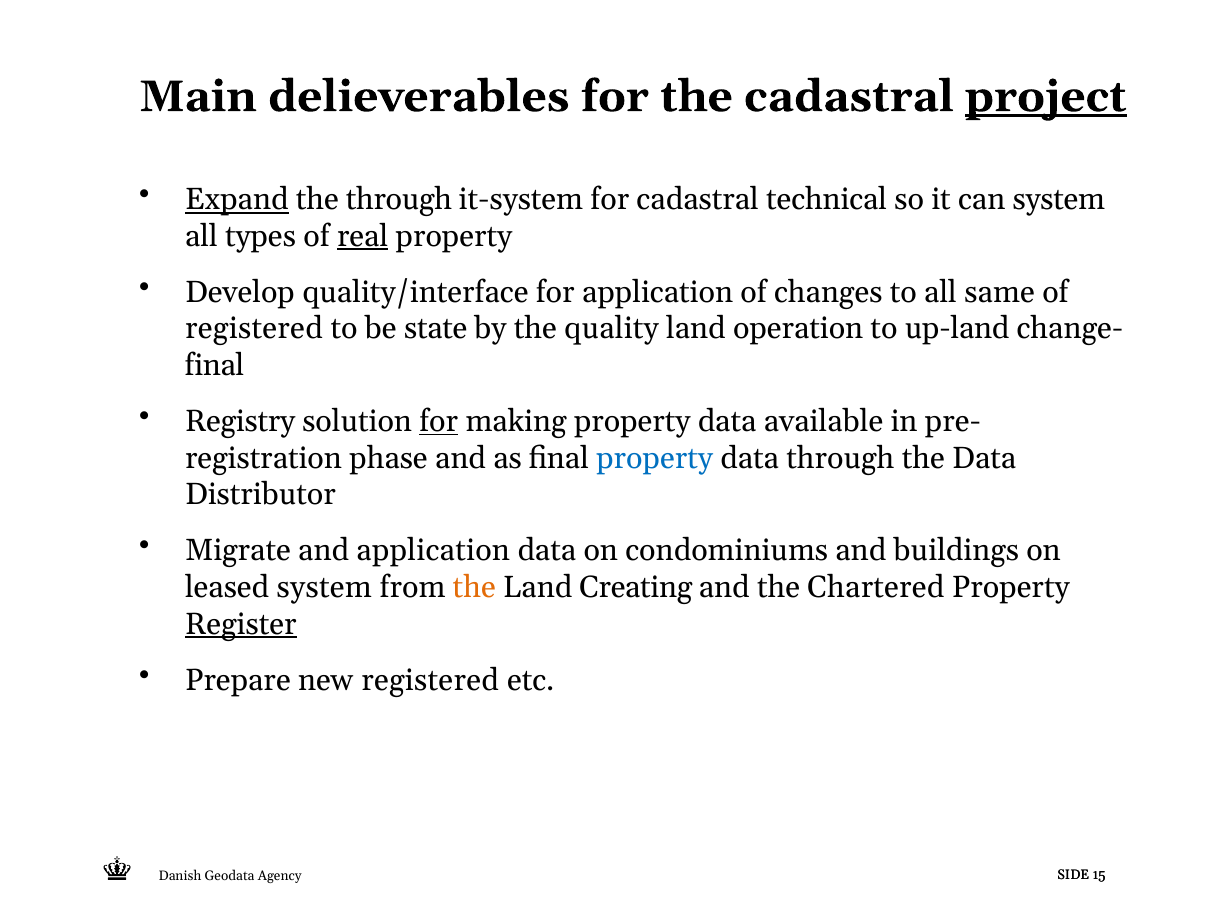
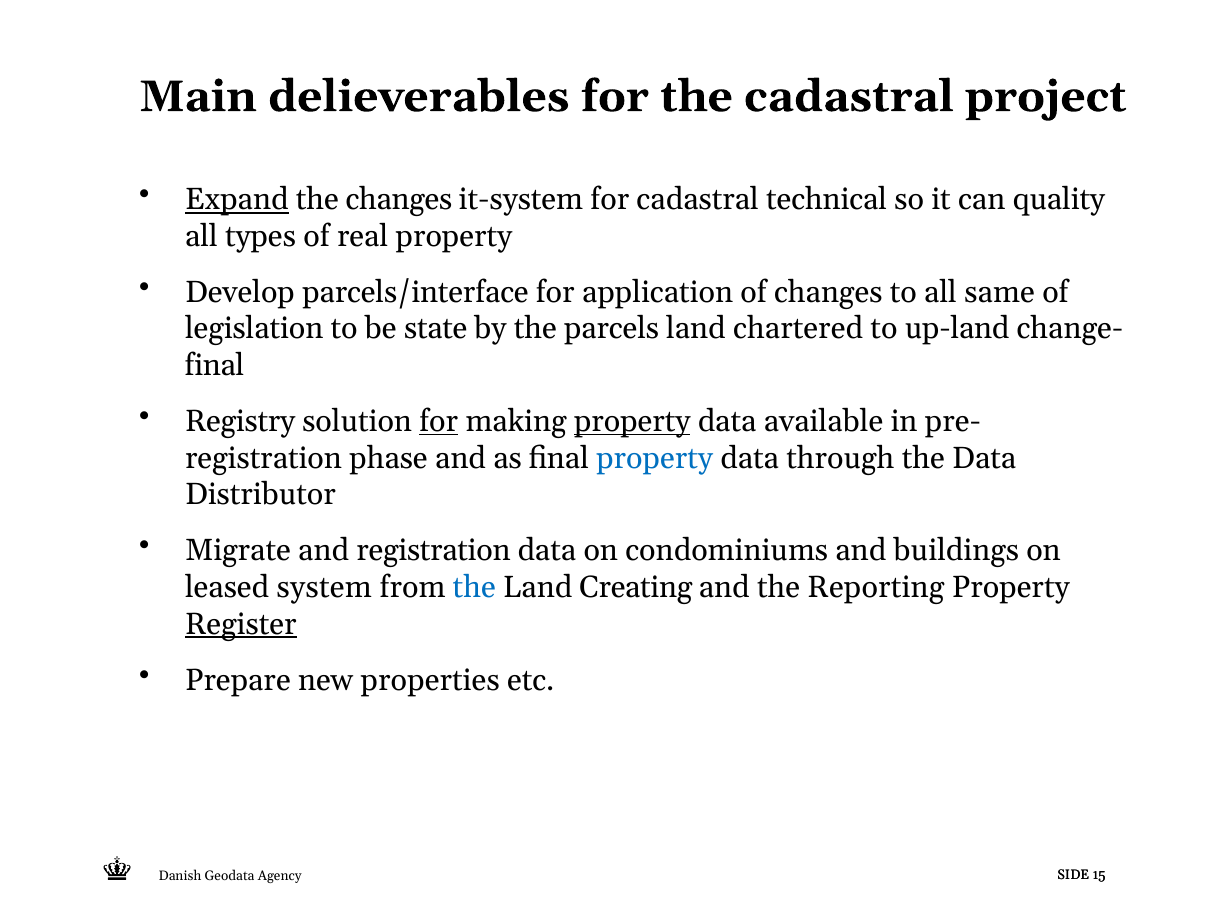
project underline: present -> none (1046, 96)
the through: through -> changes (399, 200)
can system: system -> quality (1059, 200)
real underline: present -> none (363, 236)
quality/interface: quality/interface -> parcels/interface (416, 292)
registered: registered -> legislation (254, 329)
quality: quality -> parcels (612, 329)
operation: operation -> chartered (798, 329)
property underline: none -> present (632, 421)
and application: application -> registration (434, 551)
the colour: orange -> blue (474, 587)
Chartered: Chartered -> Reporting (876, 587)
new registered: registered -> properties (430, 680)
